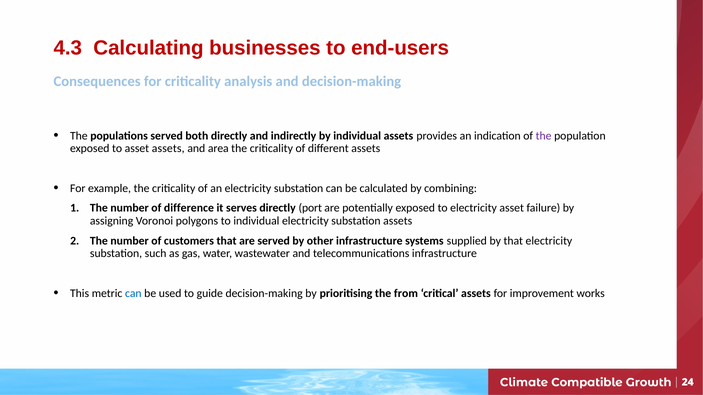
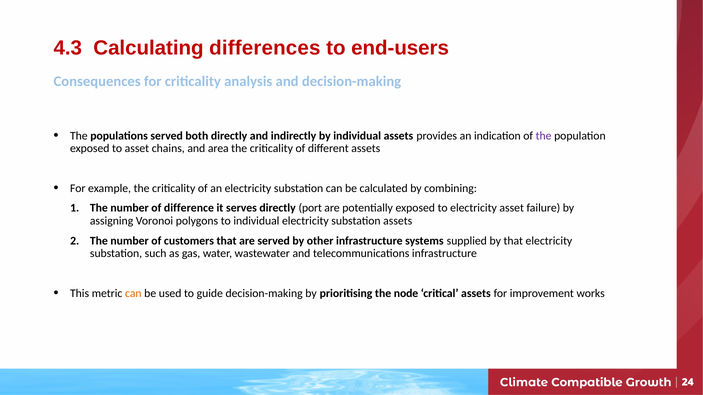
businesses: businesses -> differences (265, 48)
asset assets: assets -> chains (168, 148)
can colour: blue -> orange (133, 294)
from: from -> node (406, 294)
